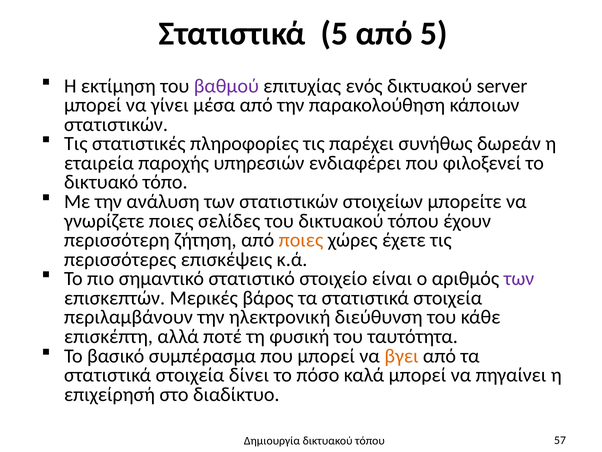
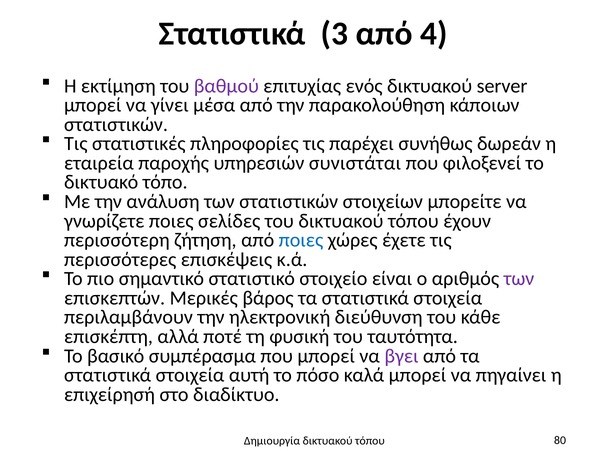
Στατιστικά 5: 5 -> 3 (334, 33)
από 5: 5 -> 4 (434, 33)
ενδιαφέρει: ενδιαφέρει -> συνιστάται (355, 163)
ποιες colour: orange -> blue (301, 240)
βγει colour: orange -> purple (401, 356)
δίνει: δίνει -> αυτή (249, 375)
57: 57 -> 80 (560, 440)
